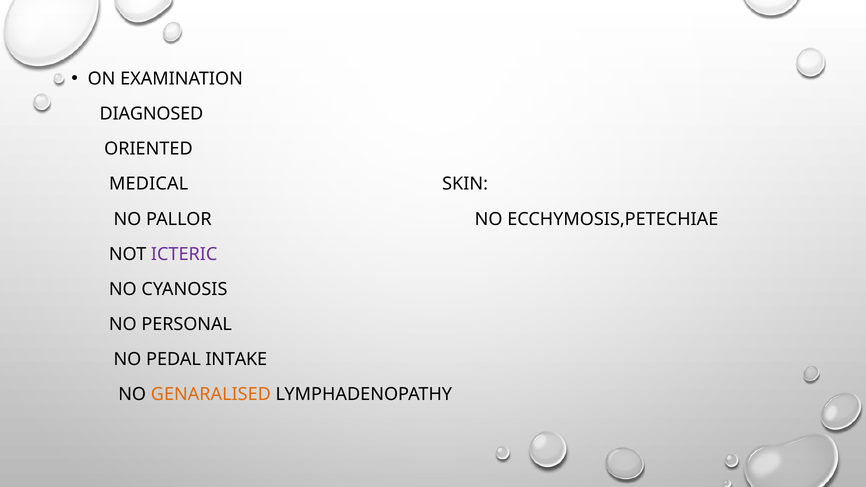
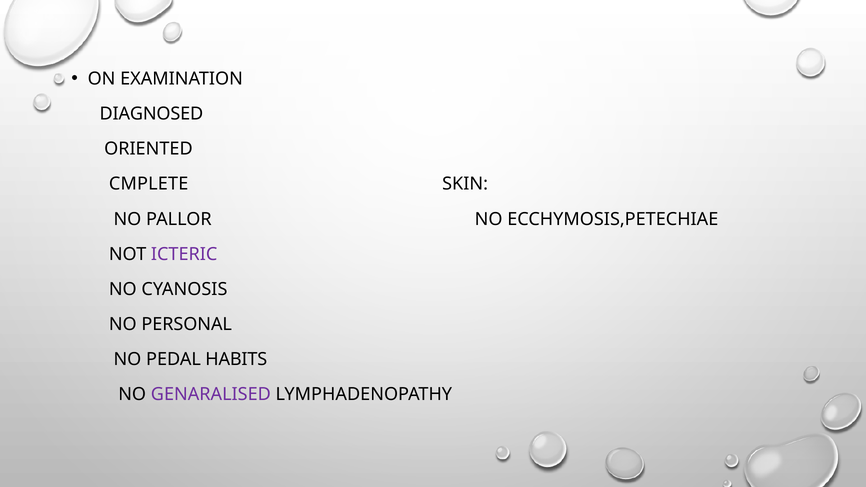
MEDICAL: MEDICAL -> CMPLETE (149, 184)
INTAKE: INTAKE -> HABITS (236, 359)
GENARALISED colour: orange -> purple (211, 394)
